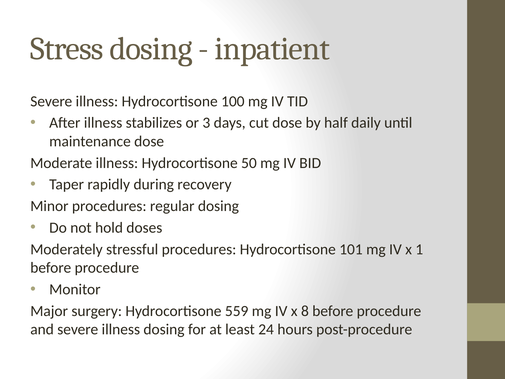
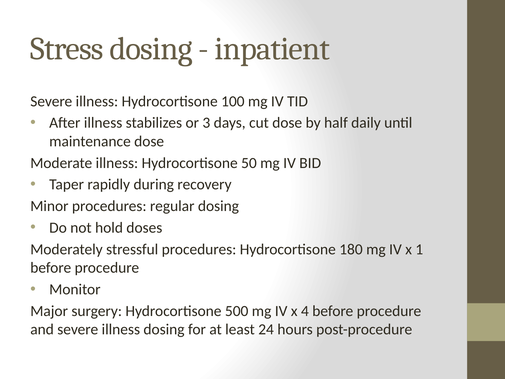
101: 101 -> 180 (351, 249)
559: 559 -> 500 (237, 311)
8: 8 -> 4 (305, 311)
